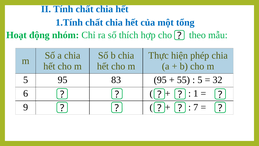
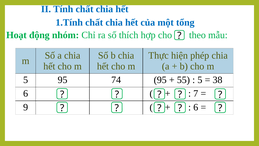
83: 83 -> 74 (116, 80)
32: 32 -> 38 (218, 80)
1: 1 -> 7 (196, 93)
7: 7 -> 6 (196, 107)
